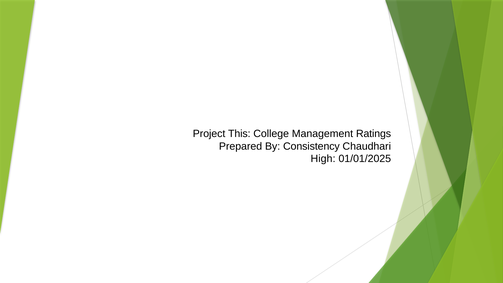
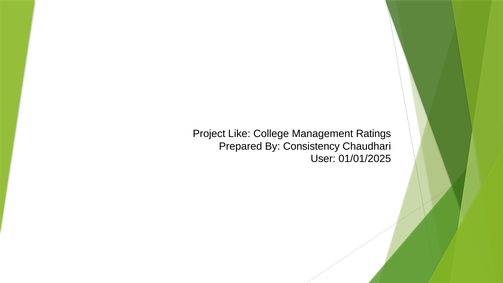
This: This -> Like (239, 134)
High: High -> User (323, 159)
